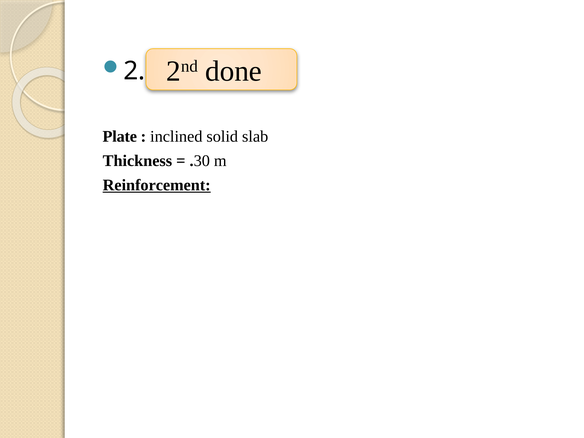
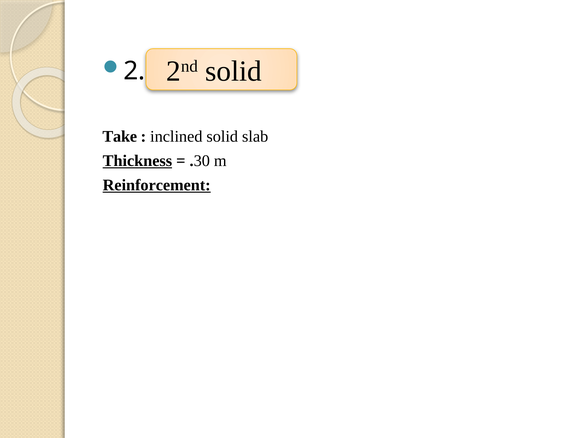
2nd done: done -> solid (234, 71)
Plate: Plate -> Take (120, 136)
Thickness underline: none -> present (137, 161)
